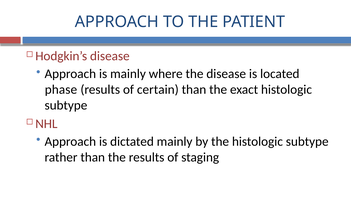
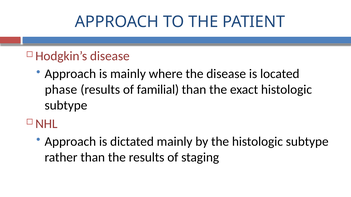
certain: certain -> familial (158, 90)
